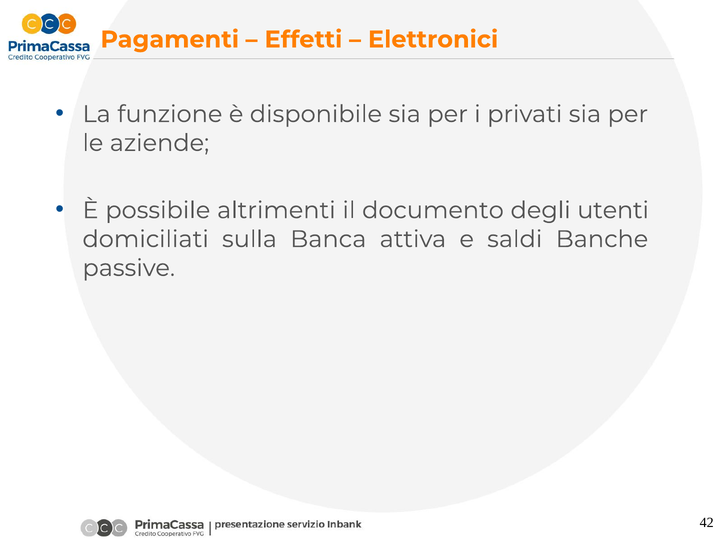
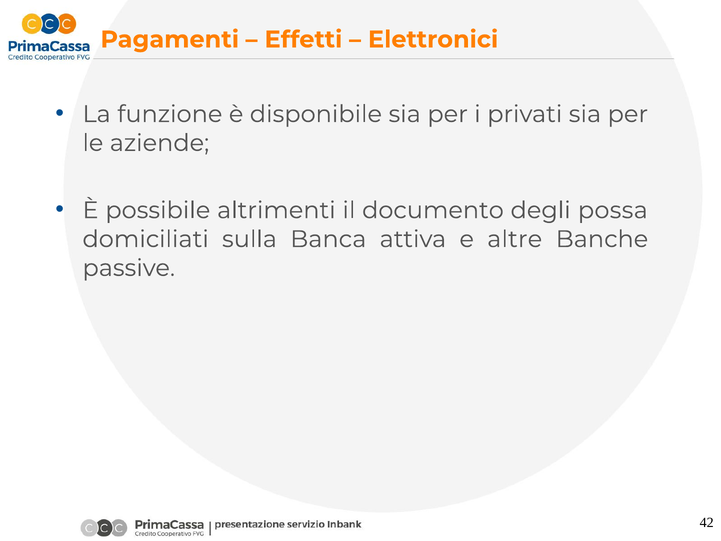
utenti: utenti -> possa (613, 210)
saldi: saldi -> altre (515, 239)
